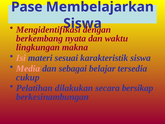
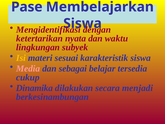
berkembang: berkembang -> ketertarikan (39, 38)
makna: makna -> subyek (75, 47)
Isi colour: pink -> yellow (21, 58)
Pelatihan: Pelatihan -> Dinamika (34, 88)
bersikap: bersikap -> menjadi (138, 88)
